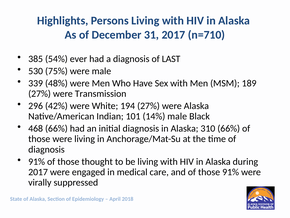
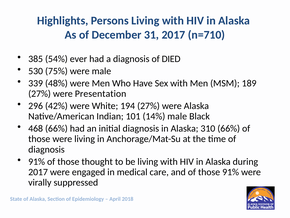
LAST: LAST -> DIED (171, 59)
Transmission: Transmission -> Presentation (101, 93)
